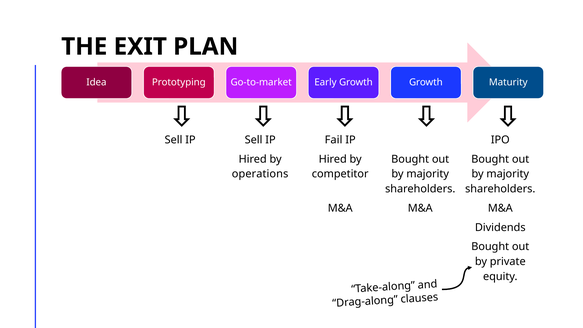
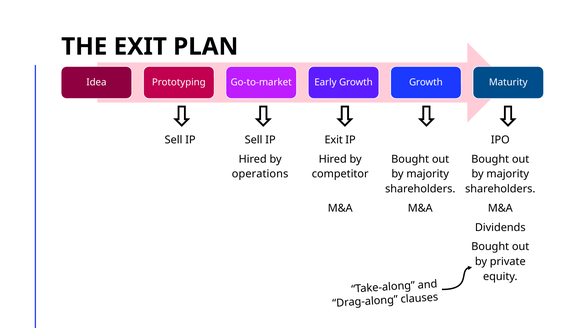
IP Fail: Fail -> Exit (334, 140)
